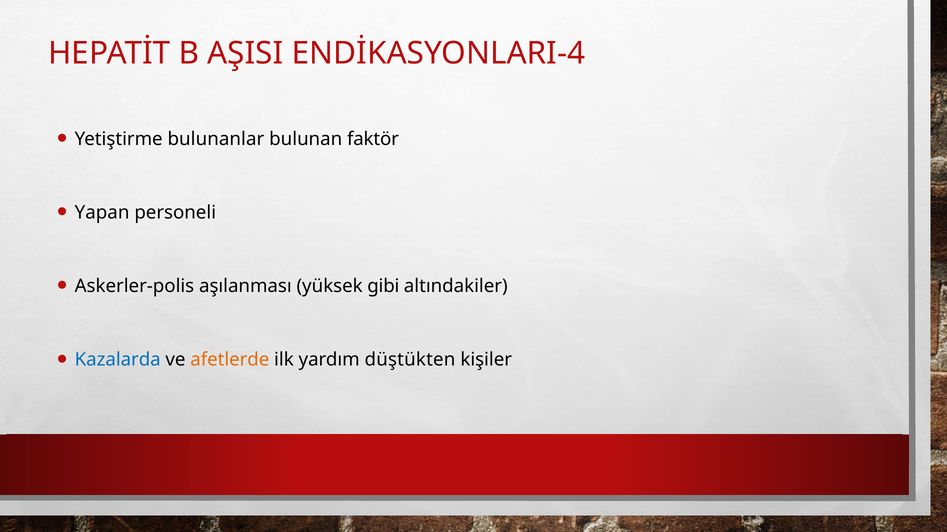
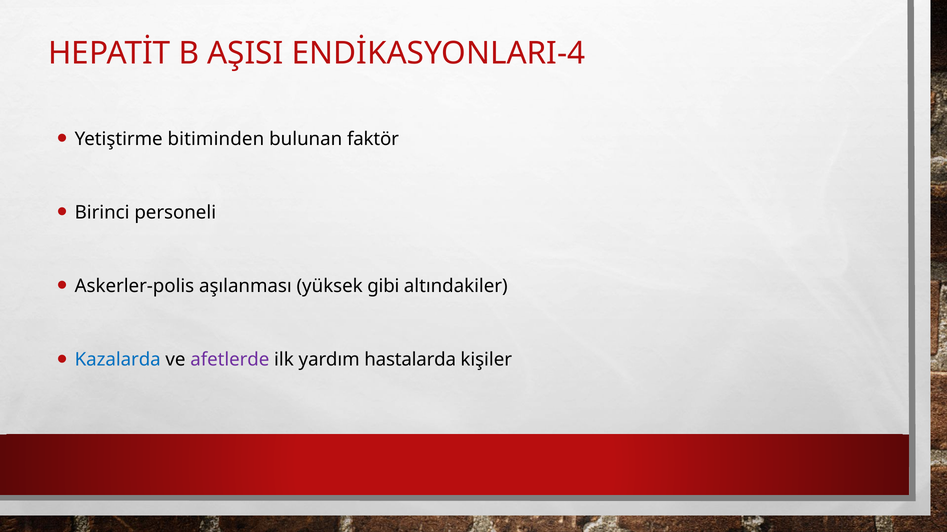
bulunanlar: bulunanlar -> bitiminden (216, 139)
Yapan: Yapan -> Birinci (102, 213)
afetlerde colour: orange -> purple (230, 360)
düştükten: düştükten -> hastalarda (410, 360)
